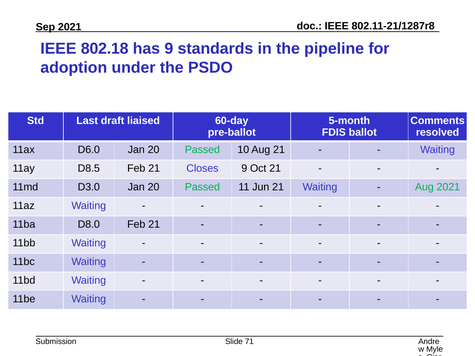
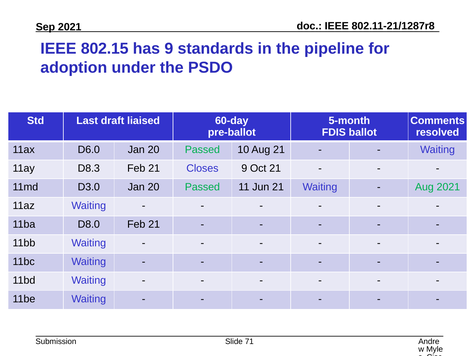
802.18: 802.18 -> 802.15 (105, 49)
D8.5: D8.5 -> D8.3 (89, 168)
